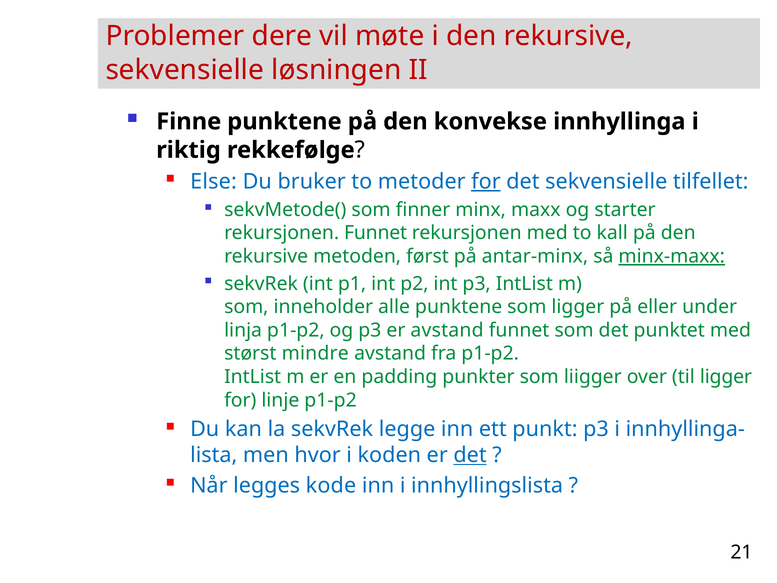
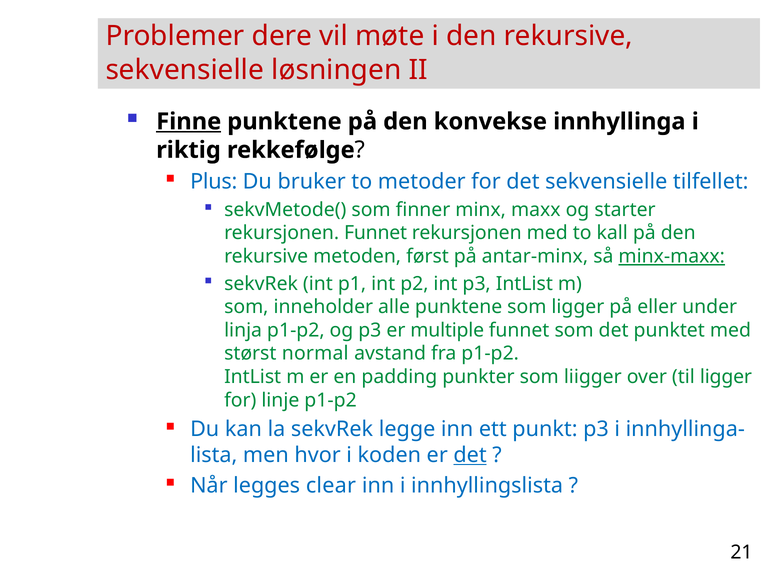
Finne underline: none -> present (189, 121)
Else: Else -> Plus (214, 181)
for underline: present -> none (486, 181)
er avstand: avstand -> multiple (447, 330)
mindre: mindre -> normal (315, 353)
kode: kode -> clear (331, 485)
